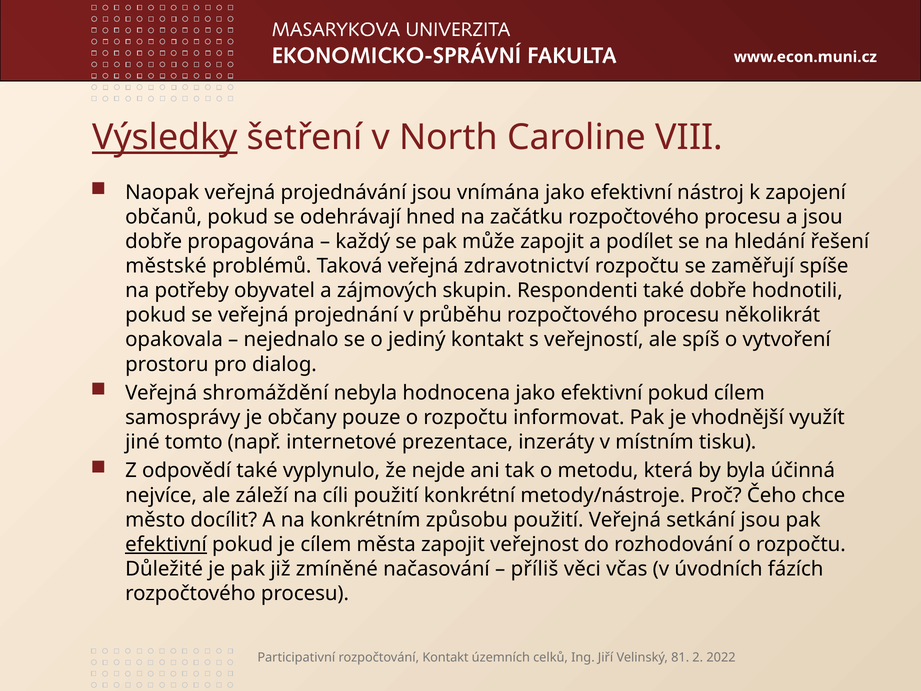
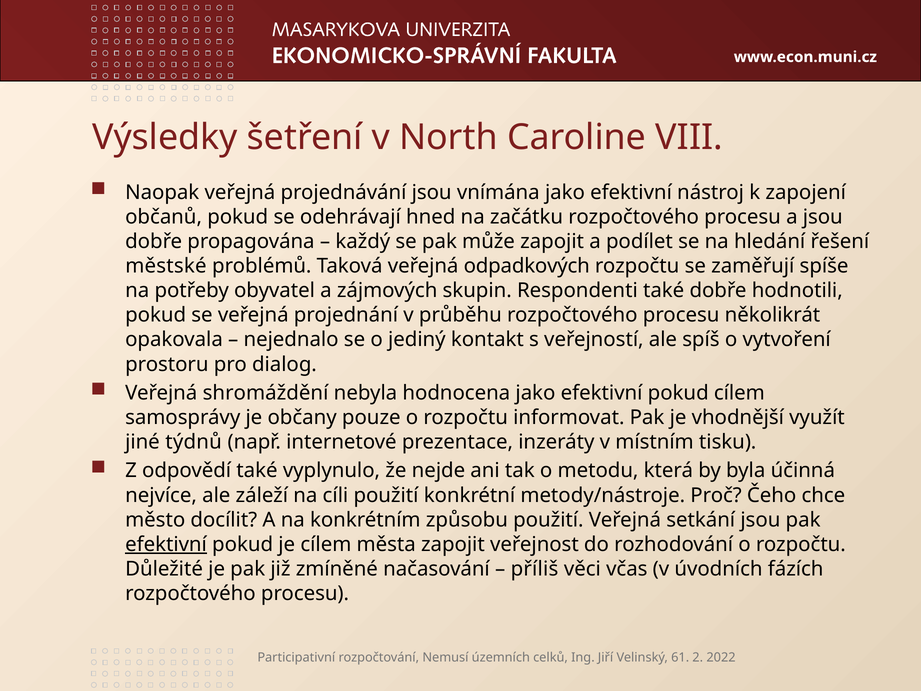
Výsledky underline: present -> none (165, 137)
zdravotnictví: zdravotnictví -> odpadkových (527, 266)
tomto: tomto -> týdnů (194, 442)
rozpočtování Kontakt: Kontakt -> Nemusí (445, 657)
81: 81 -> 61 (680, 657)
